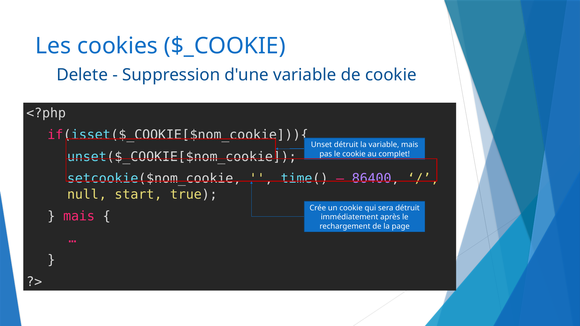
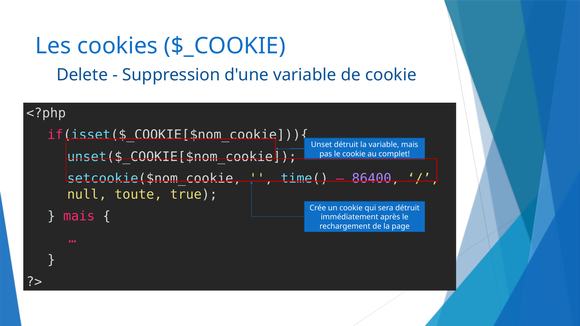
start: start -> toute (138, 195)
